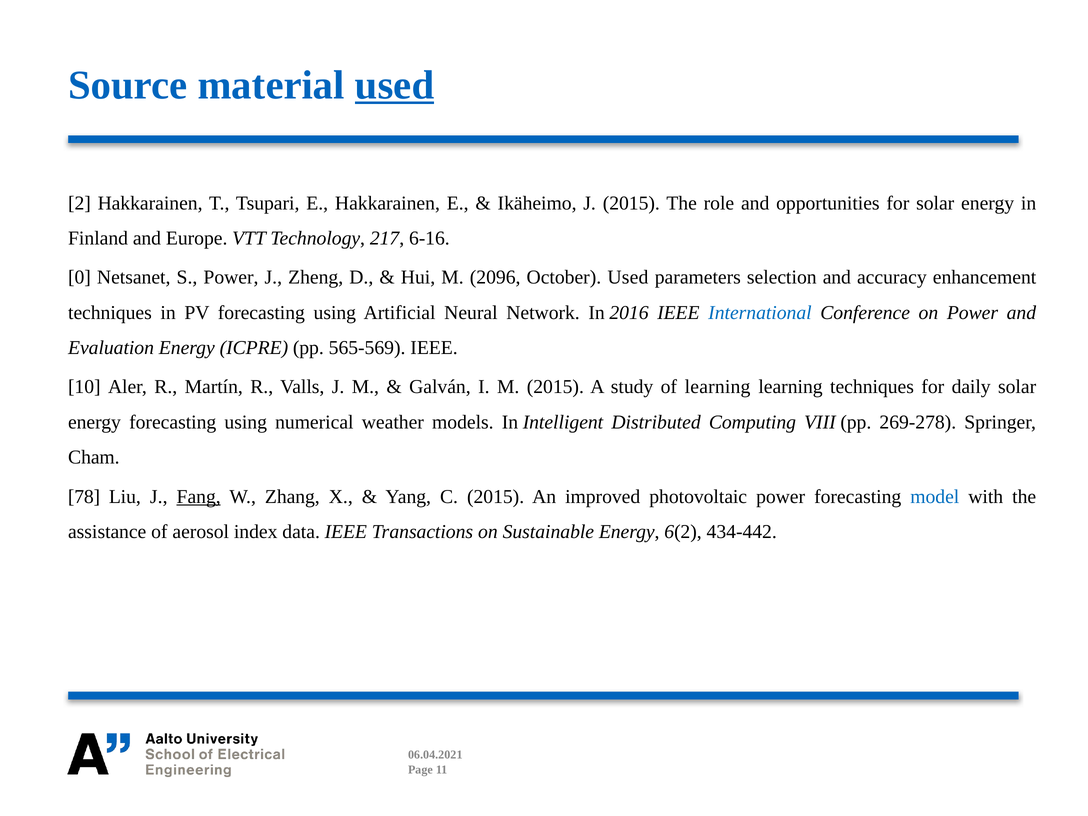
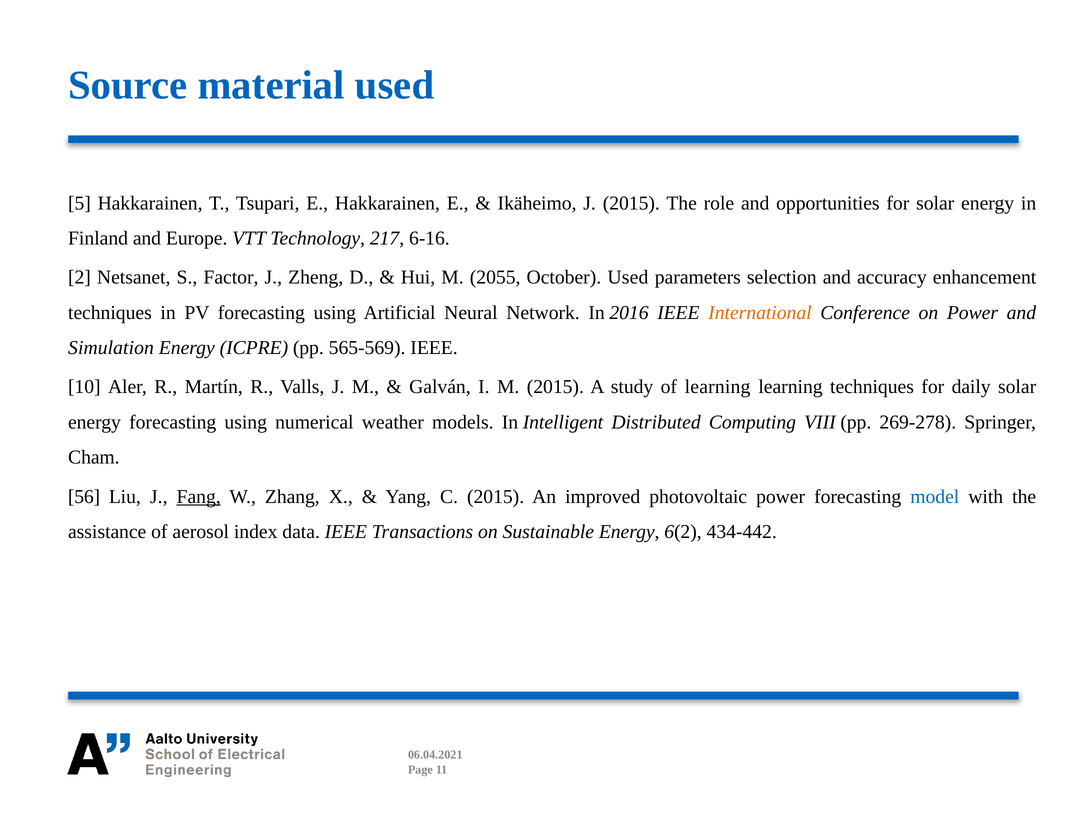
used underline: present -> none (395, 85)
2: 2 -> 5 (79, 203)
0: 0 -> 2 (79, 277)
S Power: Power -> Factor (231, 277)
2096: 2096 -> 2055 (495, 277)
International colour: blue -> orange (760, 313)
Evaluation: Evaluation -> Simulation (111, 348)
78: 78 -> 56 (84, 497)
